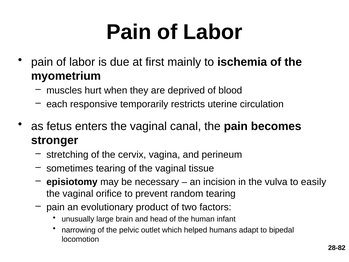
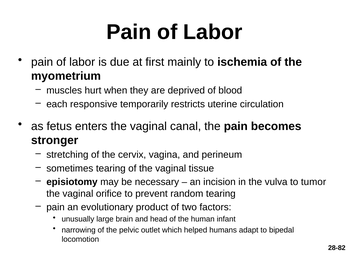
easily: easily -> tumor (314, 182)
